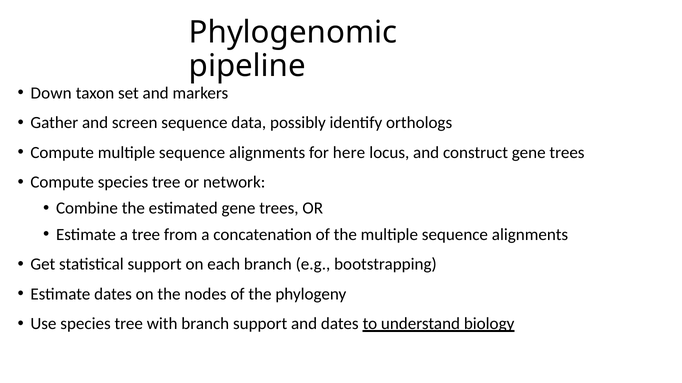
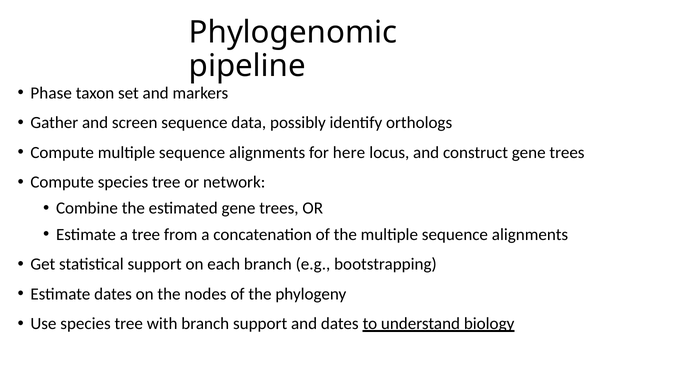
Down: Down -> Phase (51, 93)
